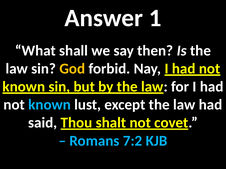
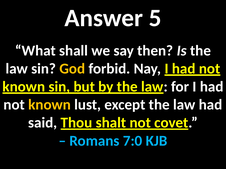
1: 1 -> 5 (155, 18)
known colour: light blue -> yellow (50, 105)
7:2: 7:2 -> 7:0 (133, 141)
